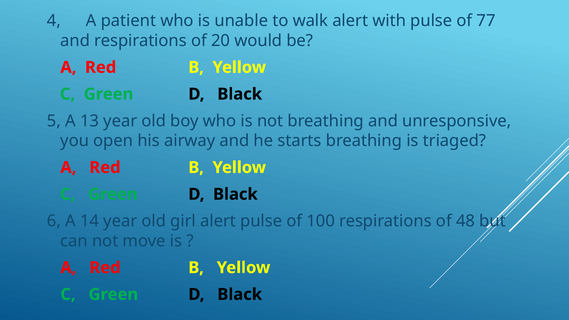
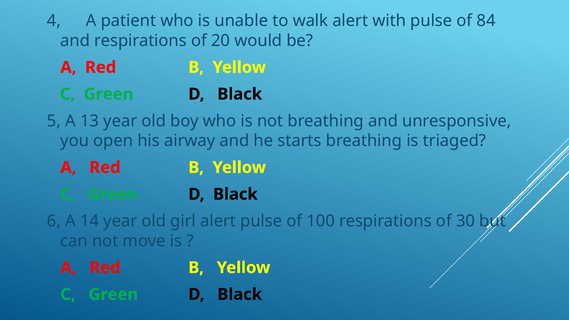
77: 77 -> 84 (486, 21)
48: 48 -> 30 (465, 221)
